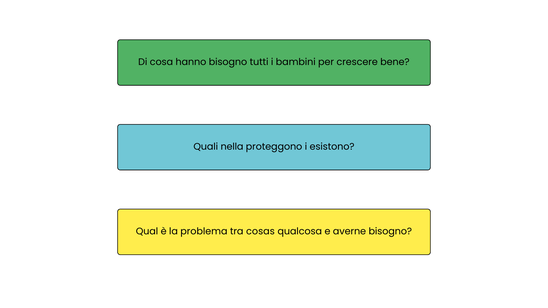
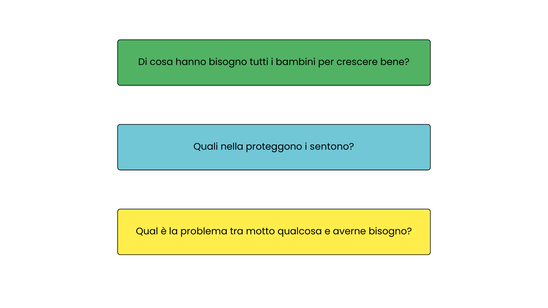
esistono: esistono -> sentono (332, 147)
tra cosas: cosas -> motto (260, 232)
